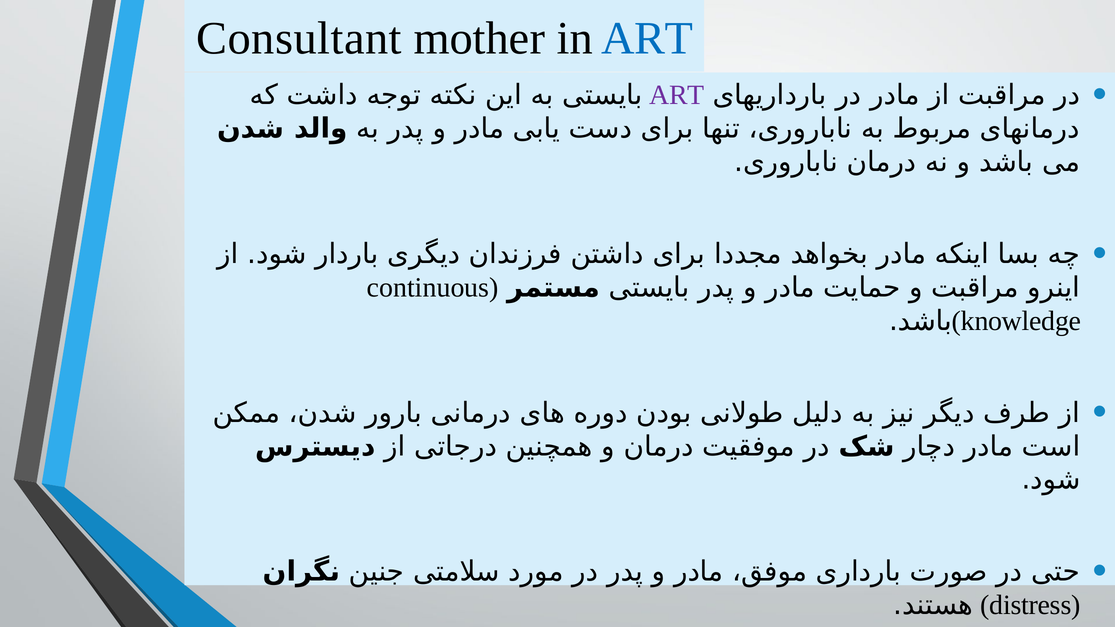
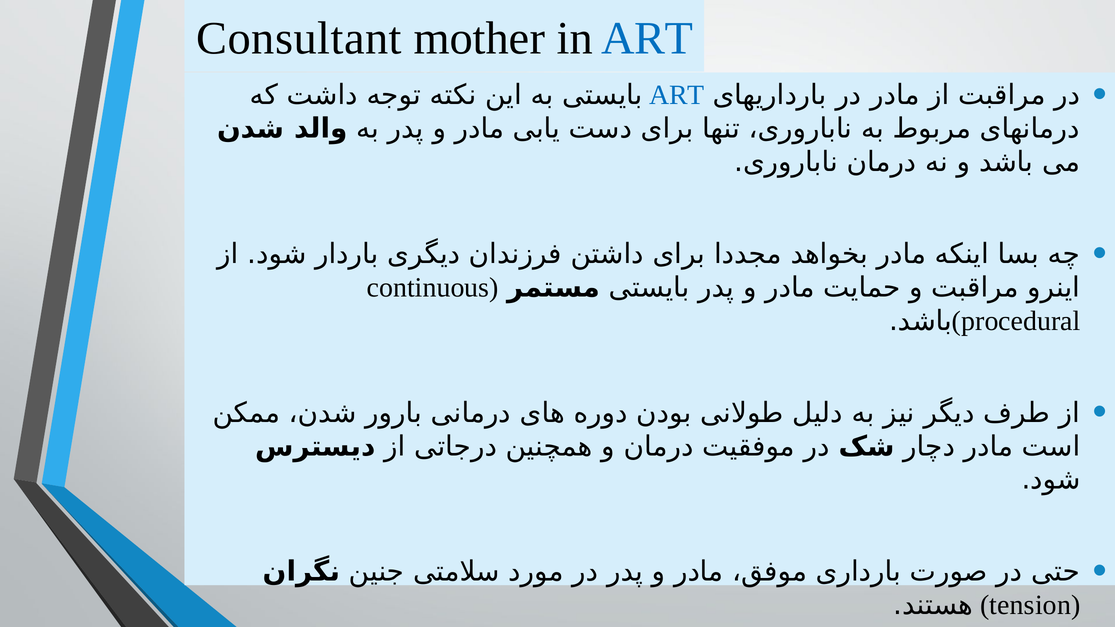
ART colour: purple -> blue (677, 95)
knowledge: knowledge -> procedural (1021, 321)
distress: distress -> tension (1030, 605)
